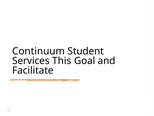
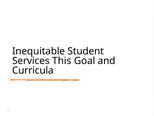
Continuum: Continuum -> Inequitable (39, 51)
Facilitate: Facilitate -> Curricula (33, 70)
